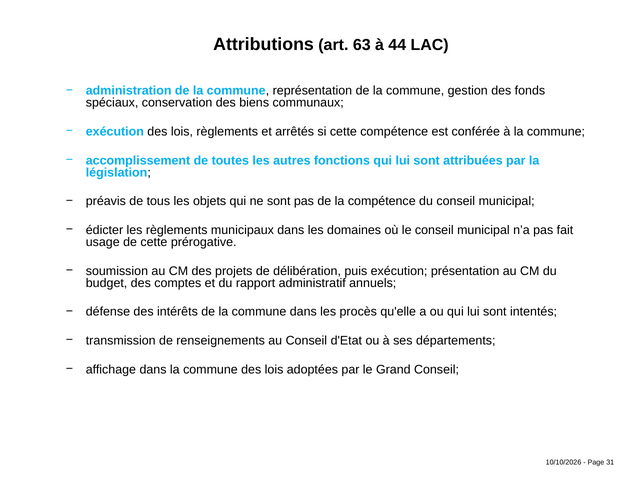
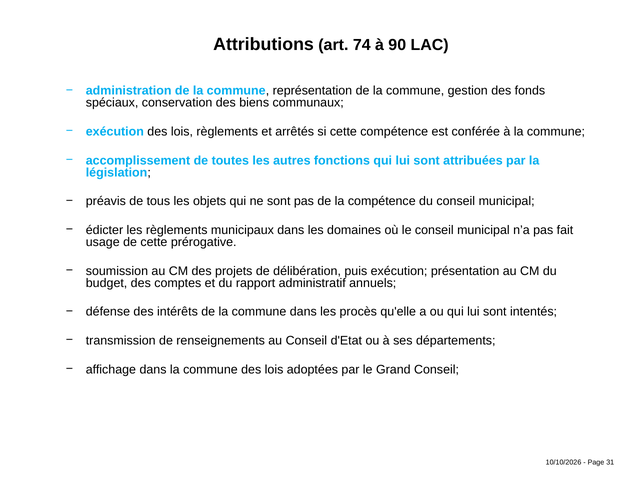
63: 63 -> 74 (362, 45)
44: 44 -> 90 (397, 45)
